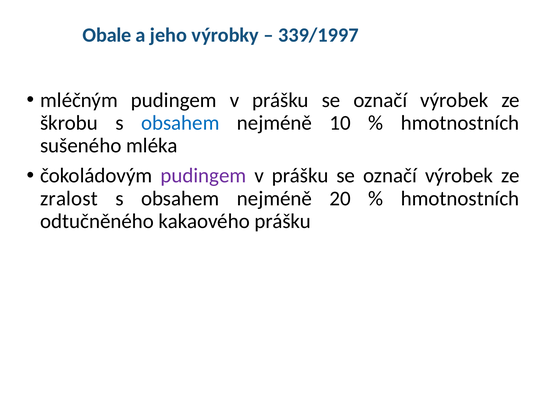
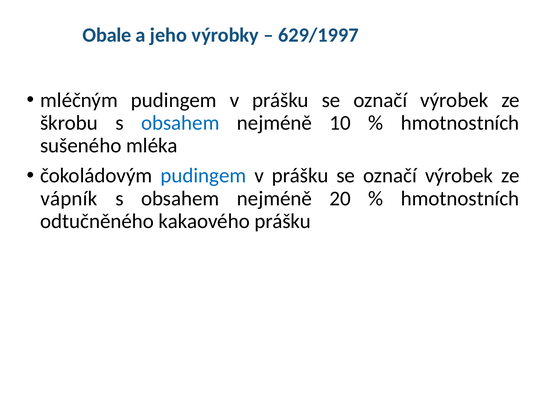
339/1997: 339/1997 -> 629/1997 (318, 35)
pudingem colour: purple -> blue (203, 176)
zralost: zralost -> vápník (69, 198)
